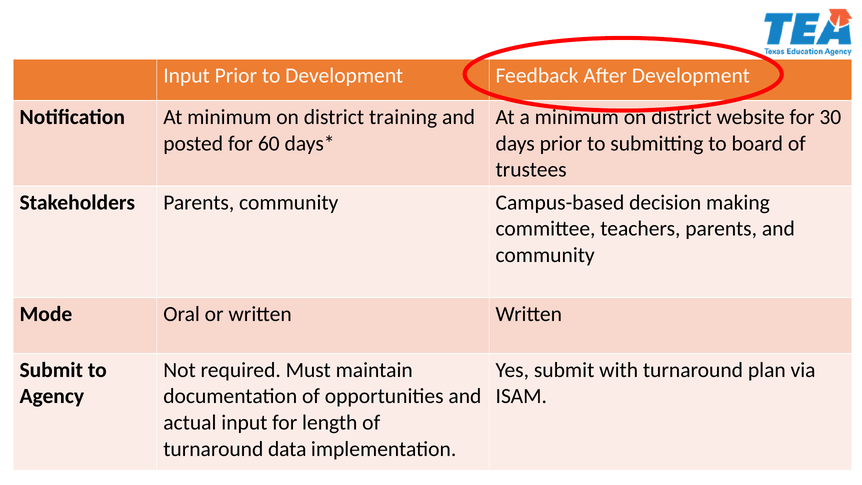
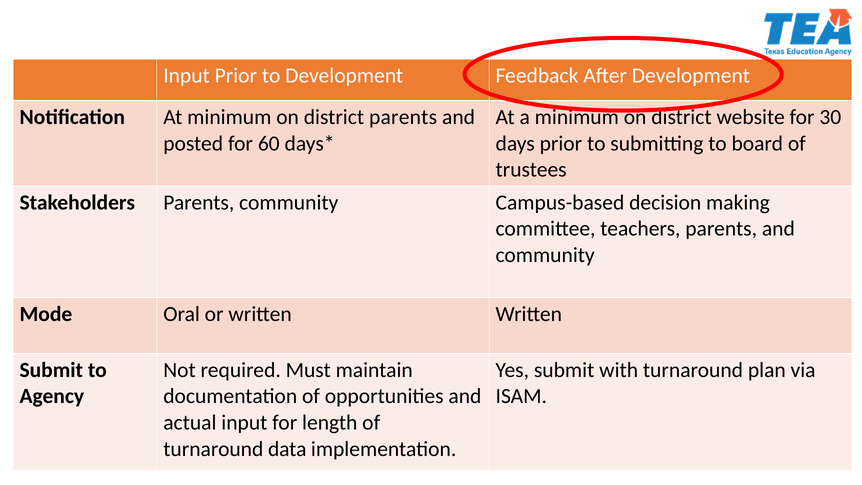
district training: training -> parents (403, 117)
